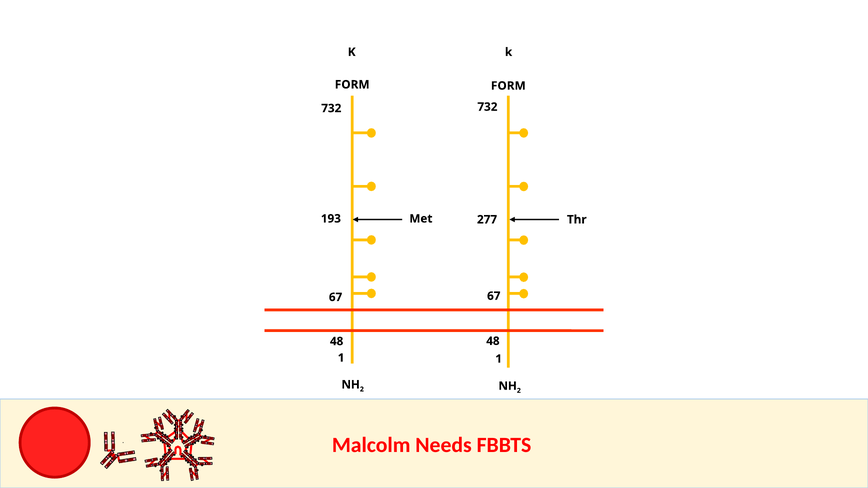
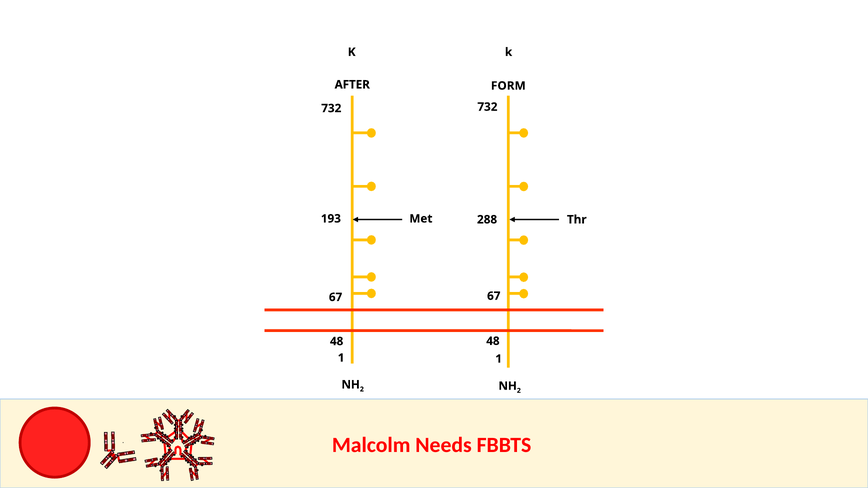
FORM: FORM -> AFTER (352, 85)
277: 277 -> 288 (487, 220)
